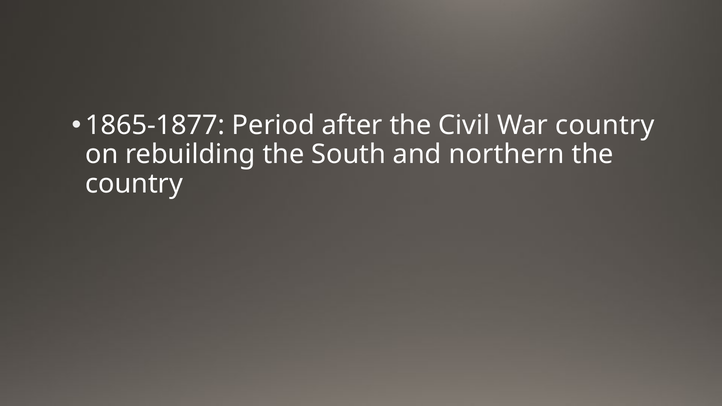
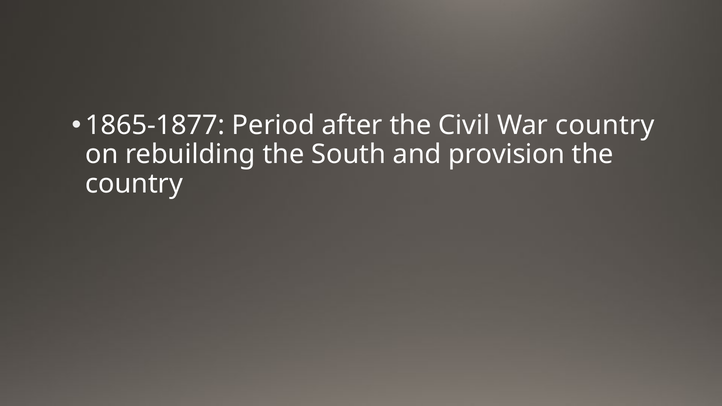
northern: northern -> provision (507, 155)
